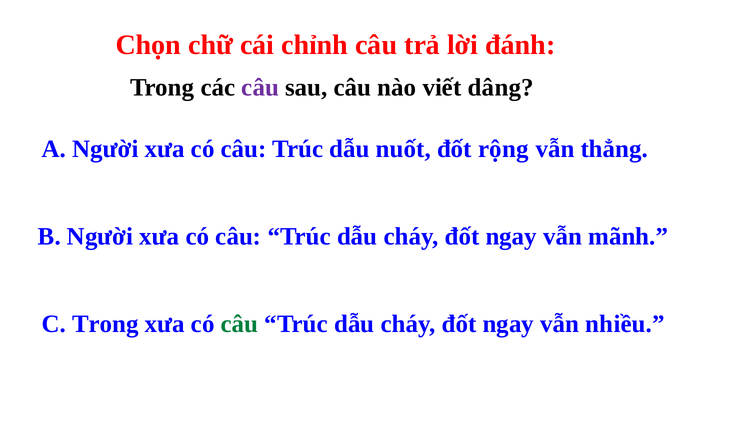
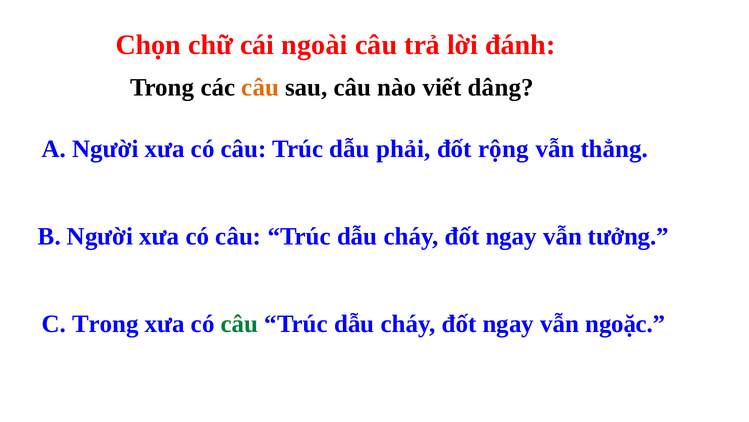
chỉnh: chỉnh -> ngoài (315, 45)
câu colour: purple -> orange (260, 88)
nuốt: nuốt -> phải (403, 149)
mãnh: mãnh -> tưởng (628, 236)
nhiều: nhiều -> ngoặc (625, 324)
